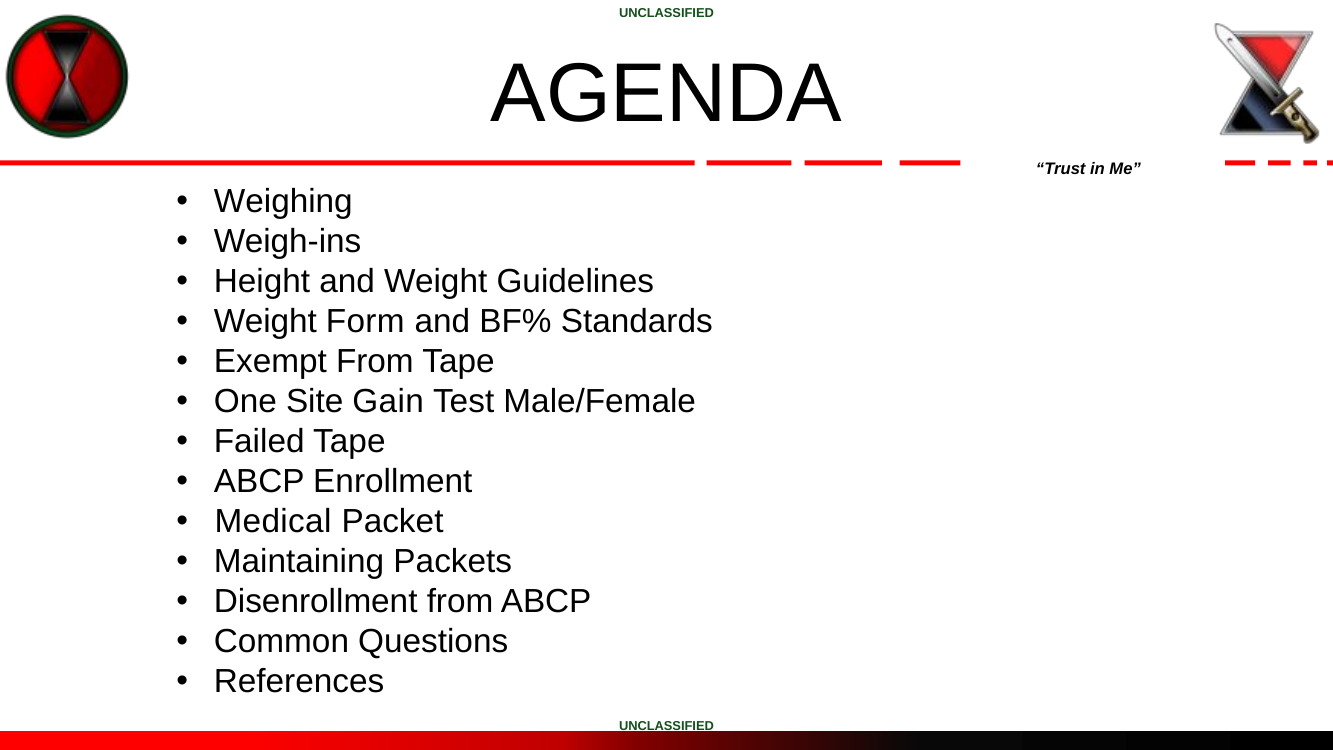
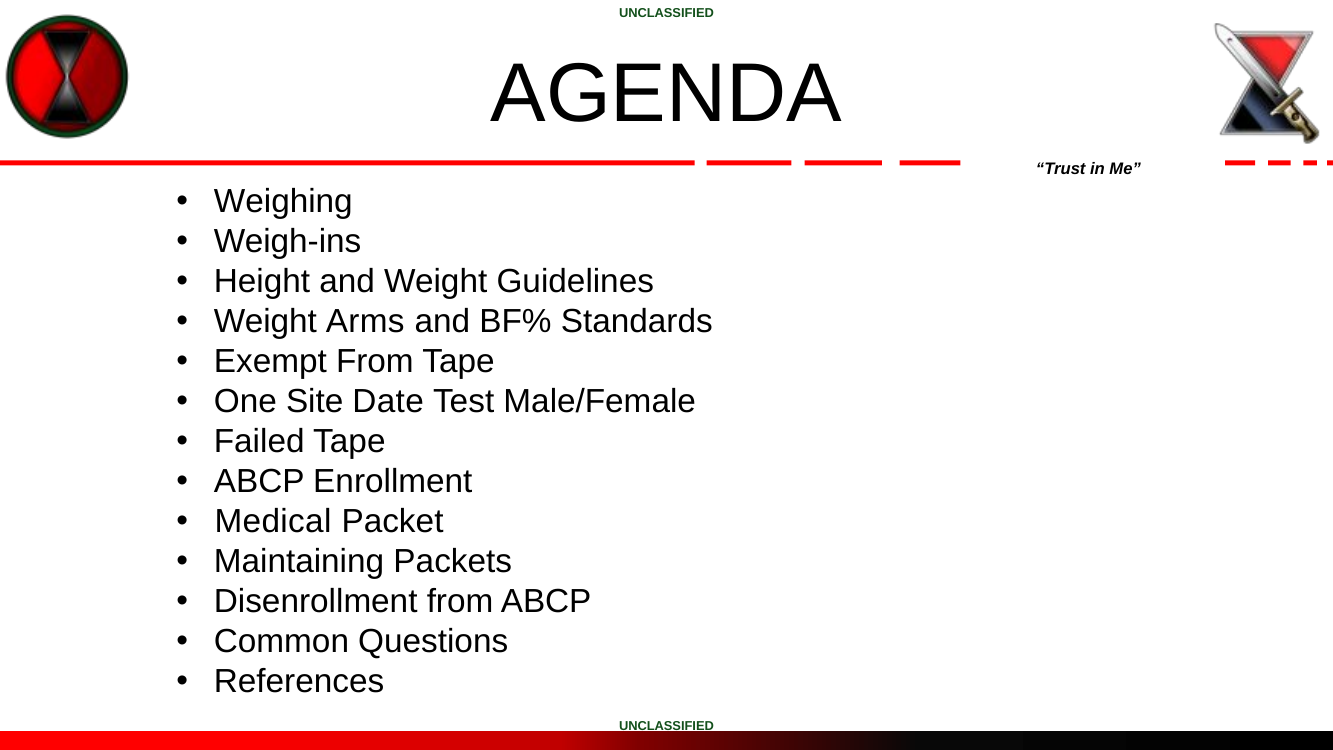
Form: Form -> Arms (365, 322)
Gain: Gain -> Date (388, 402)
